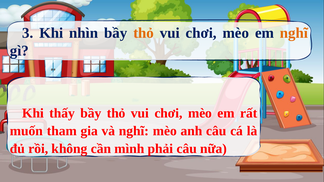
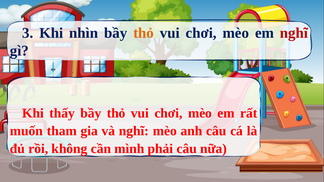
nghĩ colour: orange -> red (294, 33)
